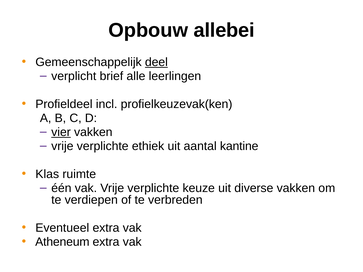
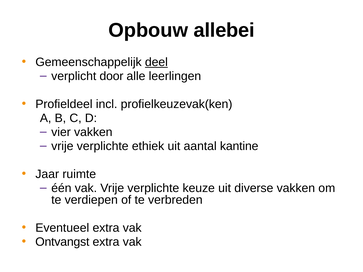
brief: brief -> door (111, 76)
vier underline: present -> none (61, 132)
Klas: Klas -> Jaar (47, 174)
Atheneum: Atheneum -> Ontvangst (62, 242)
